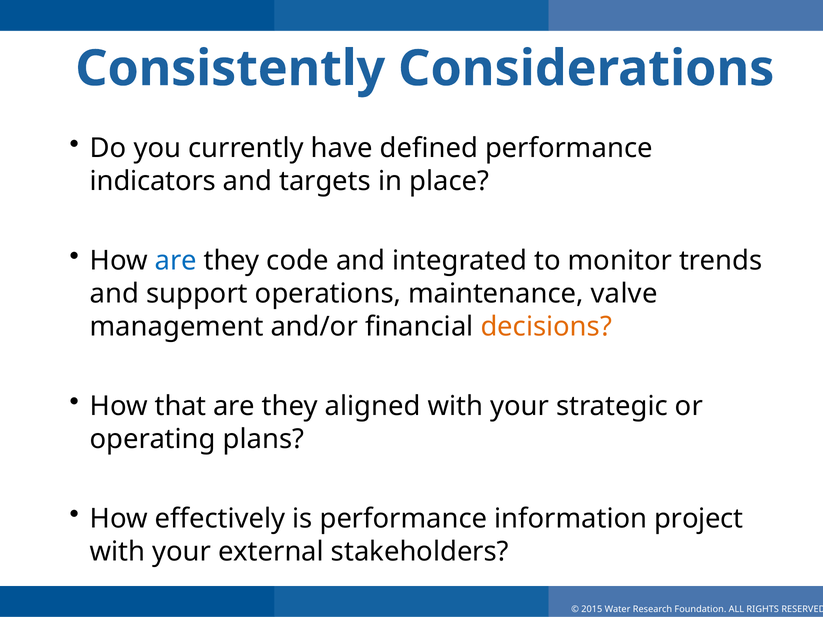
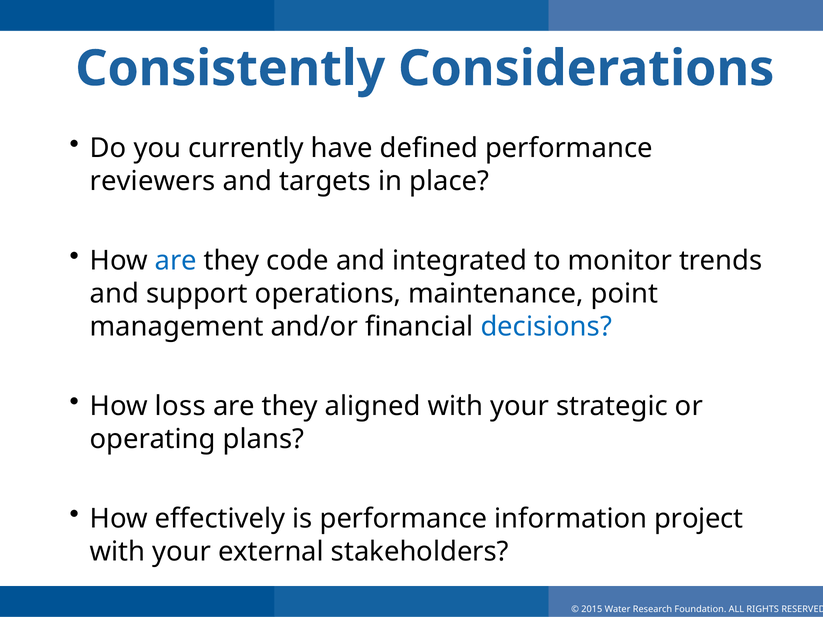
indicators: indicators -> reviewers (153, 181)
valve: valve -> point (624, 294)
decisions colour: orange -> blue (546, 327)
that: that -> loss (180, 406)
